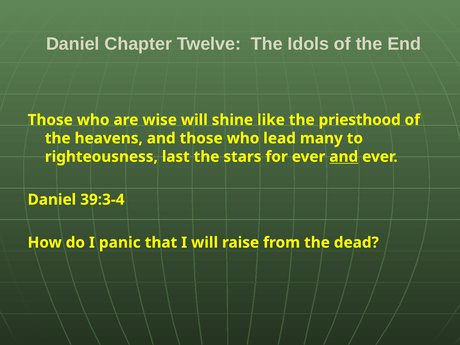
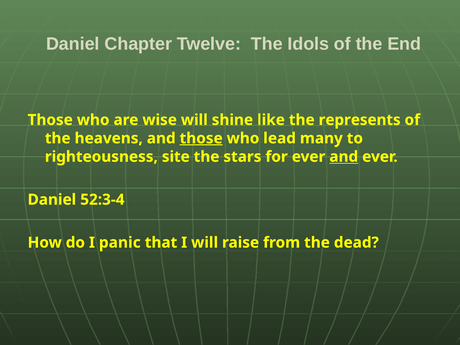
priesthood: priesthood -> represents (360, 120)
those underline: none -> present (201, 138)
last: last -> site (176, 157)
39:3-4: 39:3-4 -> 52:3-4 (102, 200)
